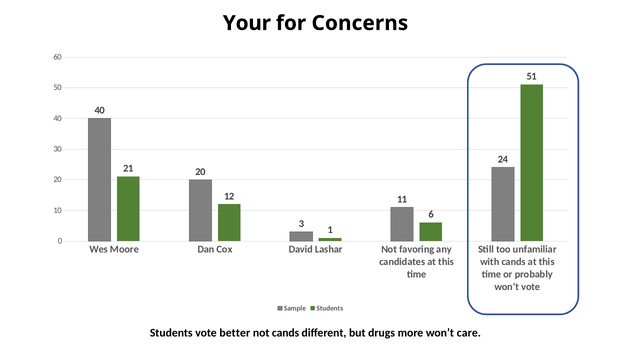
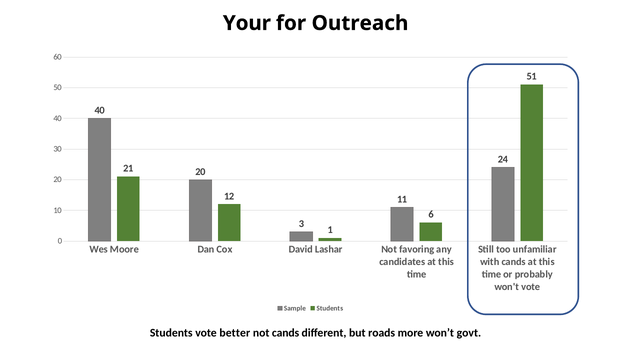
Concerns: Concerns -> Outreach (360, 23)
drugs: drugs -> roads (382, 333)
care: care -> govt (469, 333)
